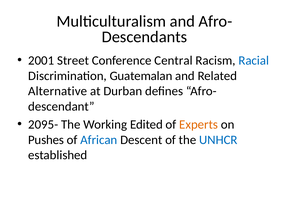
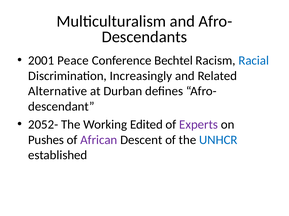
Street: Street -> Peace (73, 61)
Central: Central -> Bechtel (174, 61)
Guatemalan: Guatemalan -> Increasingly (141, 76)
2095-: 2095- -> 2052- (43, 125)
Experts colour: orange -> purple (199, 125)
African colour: blue -> purple (99, 140)
